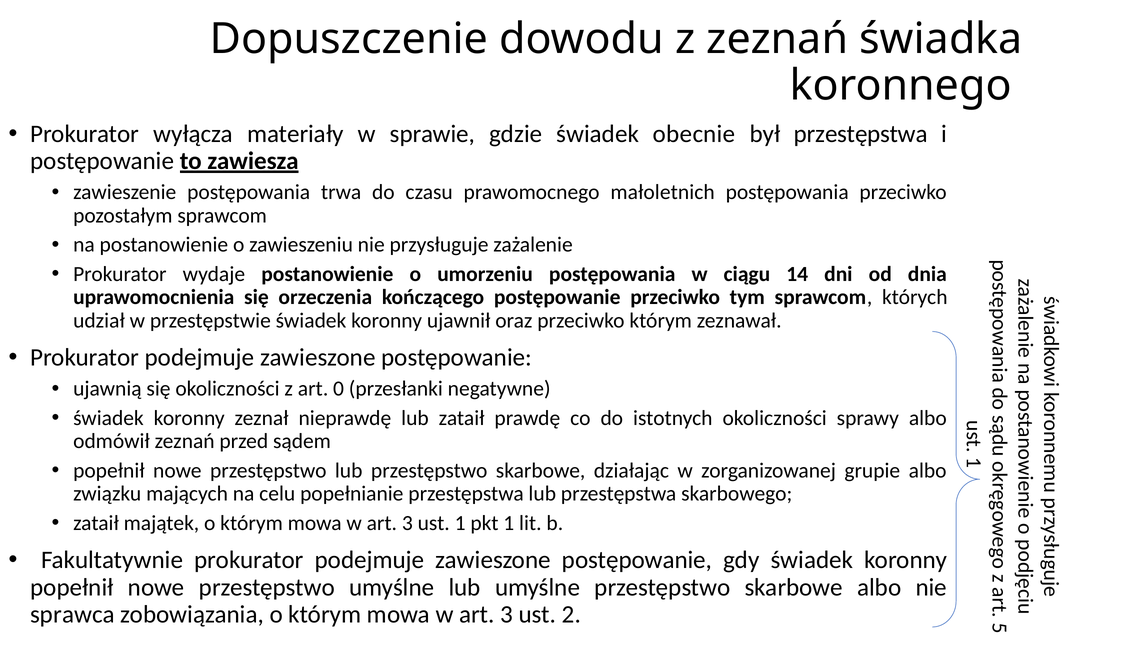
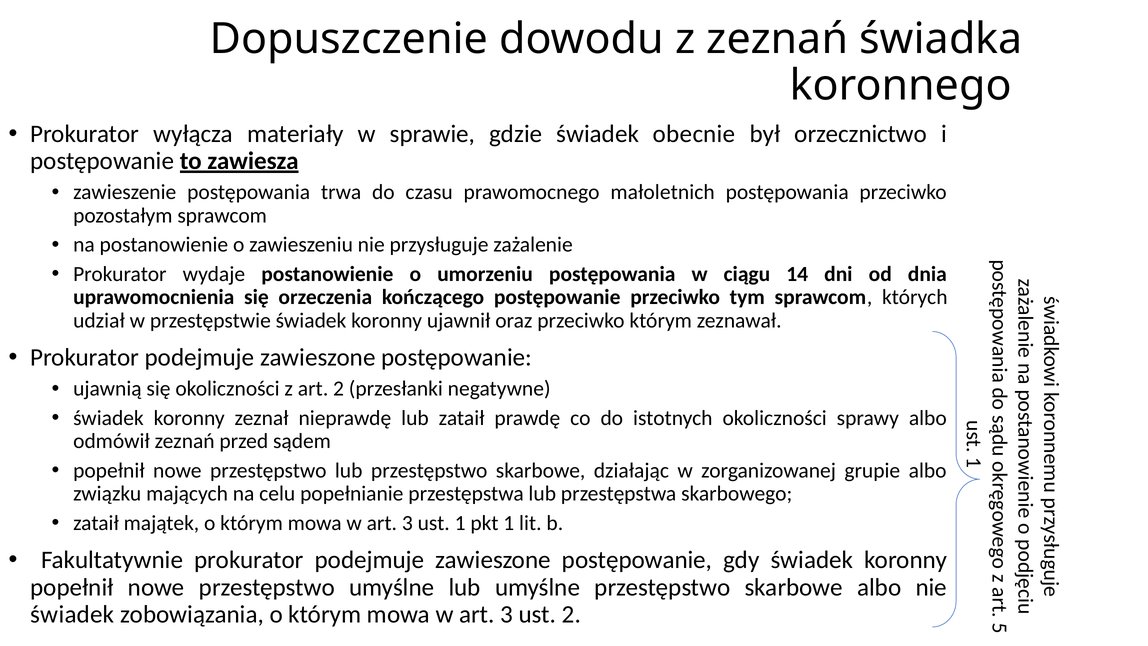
był przestępstwa: przestępstwa -> orzecznictwo (861, 134)
art 0: 0 -> 2 (339, 389)
sprawca: sprawca -> świadek (72, 614)
